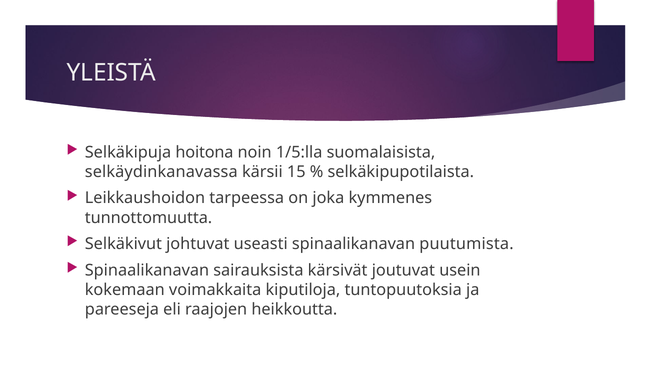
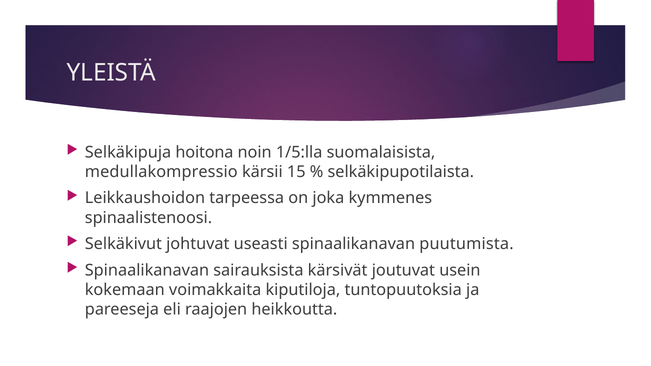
selkäydinkanavassa: selkäydinkanavassa -> medullakompressio (161, 172)
tunnottomuutta: tunnottomuutta -> spinaalistenoosi (149, 218)
